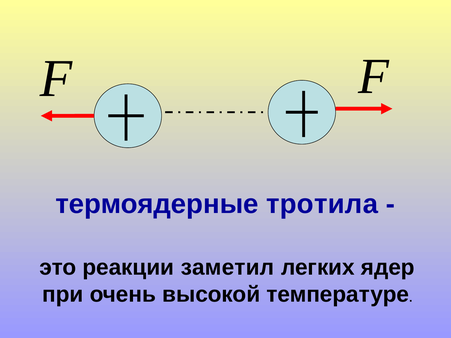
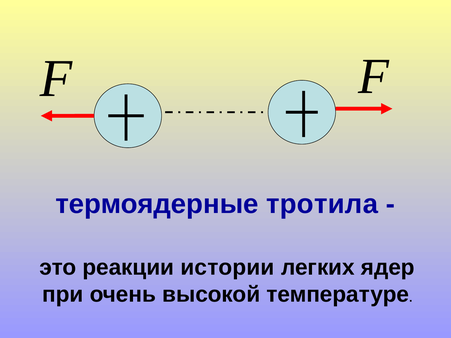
заметил: заметил -> истории (227, 267)
